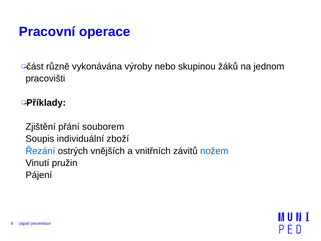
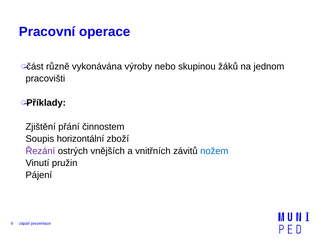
souborem: souborem -> činnostem (103, 127)
individuální: individuální -> horizontální (80, 139)
Řezání colour: blue -> purple (40, 151)
